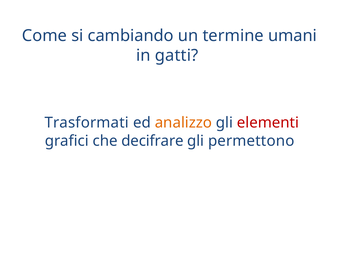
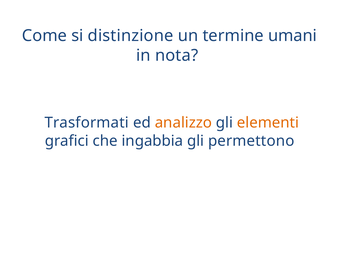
cambiando: cambiando -> distinzione (131, 36)
gatti: gatti -> nota (177, 56)
elementi colour: red -> orange (268, 123)
decifrare: decifrare -> ingabbia (152, 141)
